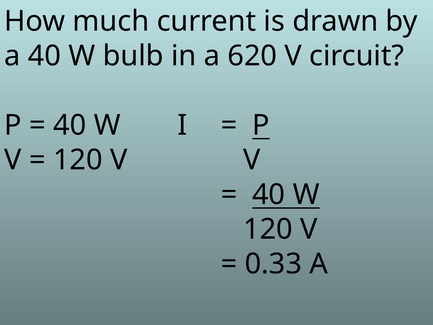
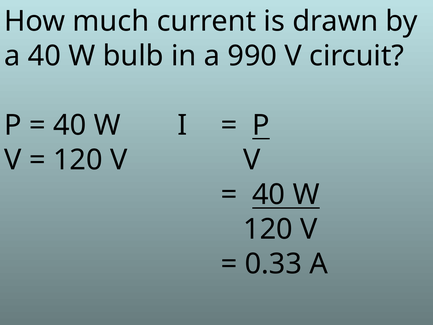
620: 620 -> 990 (252, 56)
